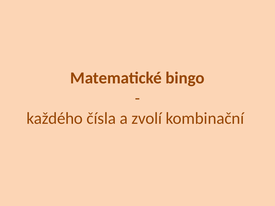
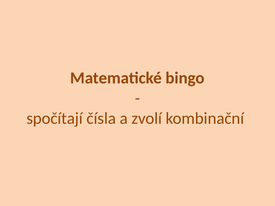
každého: každého -> spočítají (55, 118)
